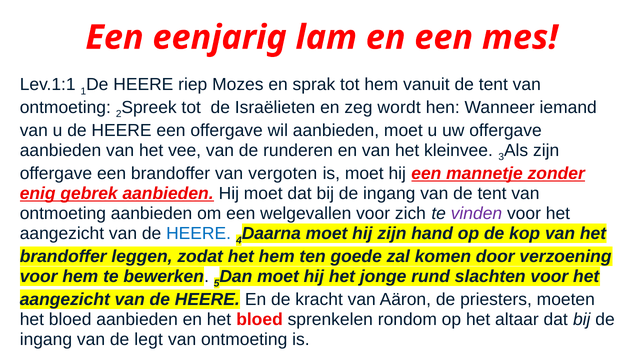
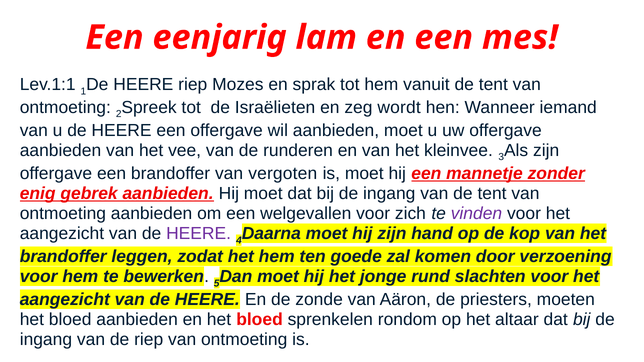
HEERE colour: blue -> purple (199, 234)
kracht: kracht -> zonde (319, 300)
de legt: legt -> riep (149, 340)
